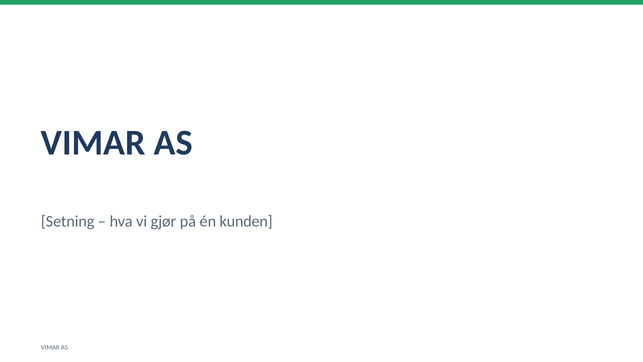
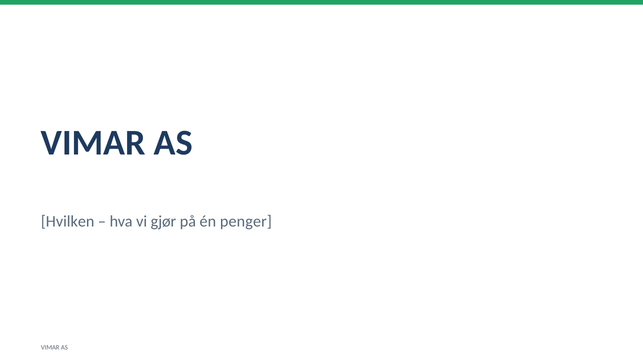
Setning: Setning -> Hvilken (68, 221)
kunden: kunden -> penger (246, 221)
